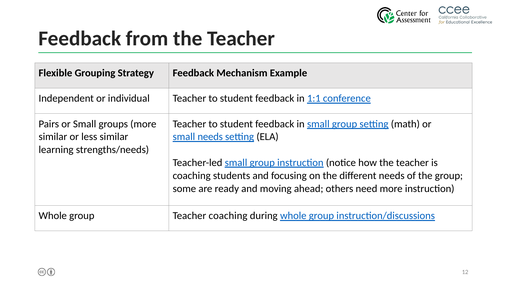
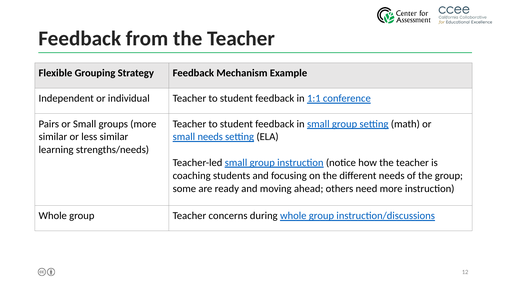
Teacher coaching: coaching -> concerns (228, 216)
